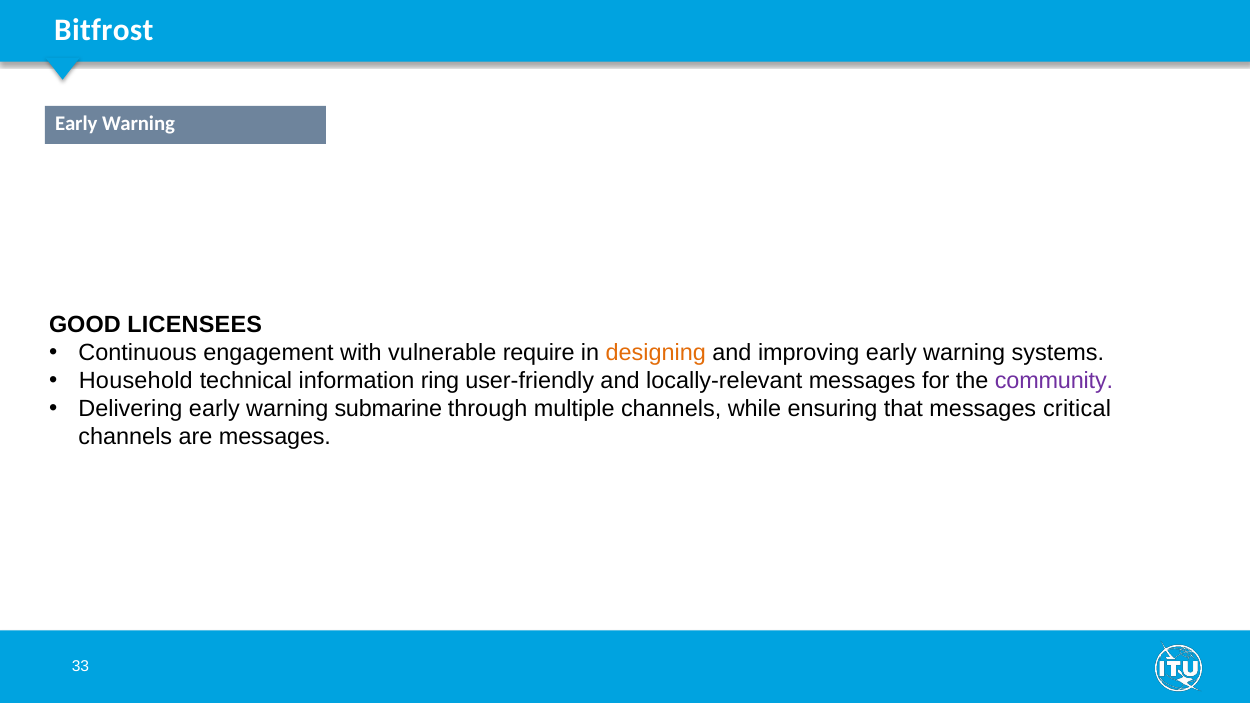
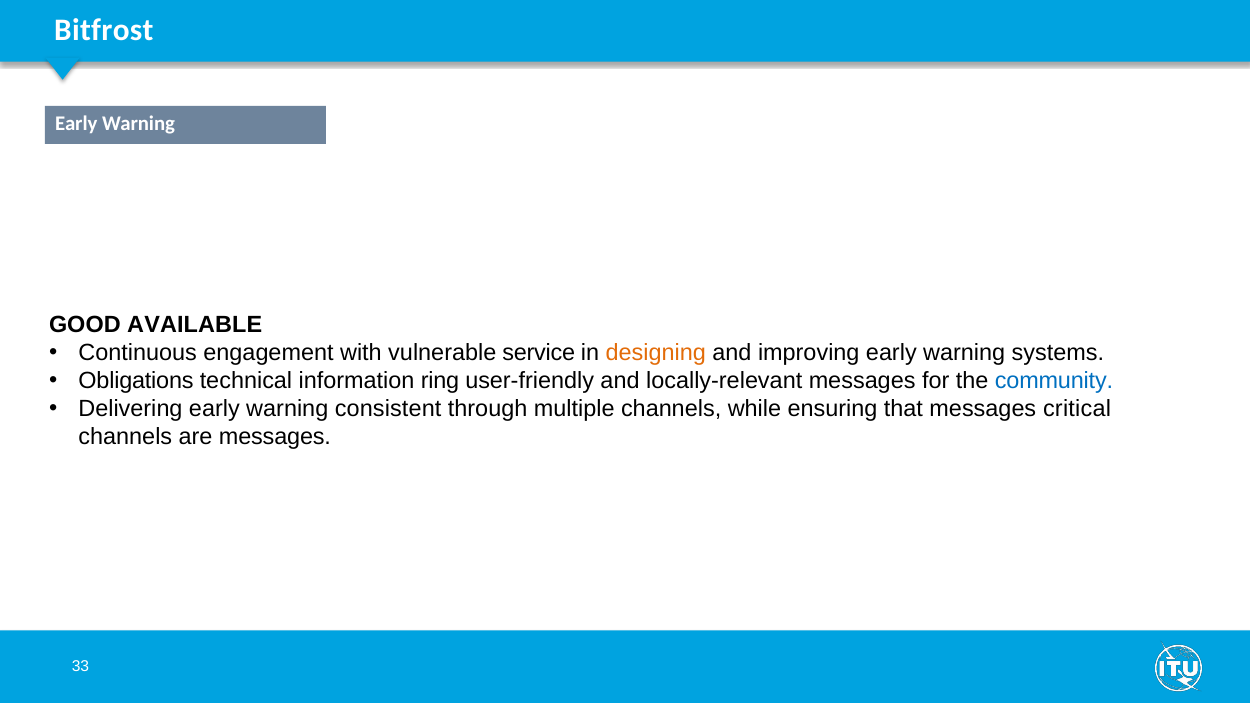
LICENSEES: LICENSEES -> AVAILABLE (195, 325)
require: require -> service (539, 353)
Household: Household -> Obligations (136, 381)
community colour: purple -> blue (1054, 381)
submarine: submarine -> consistent (388, 409)
